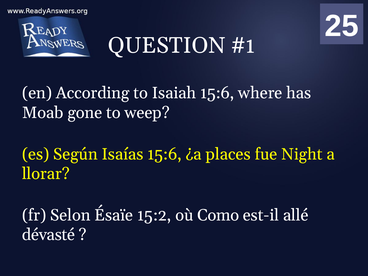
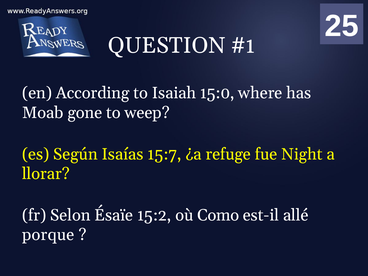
Isaiah 15:6: 15:6 -> 15:0 (217, 93)
Isaías 15:6: 15:6 -> 15:7 (164, 154)
places: places -> refuge (228, 154)
dévasté: dévasté -> porque (48, 235)
